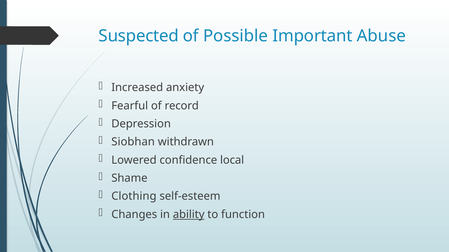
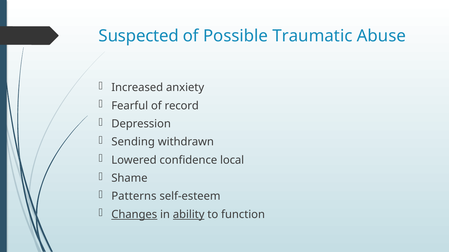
Important: Important -> Traumatic (312, 36)
Siobhan: Siobhan -> Sending (133, 142)
Clothing: Clothing -> Patterns (134, 197)
Changes underline: none -> present (134, 215)
